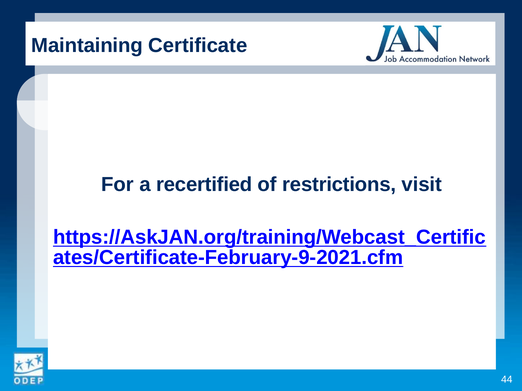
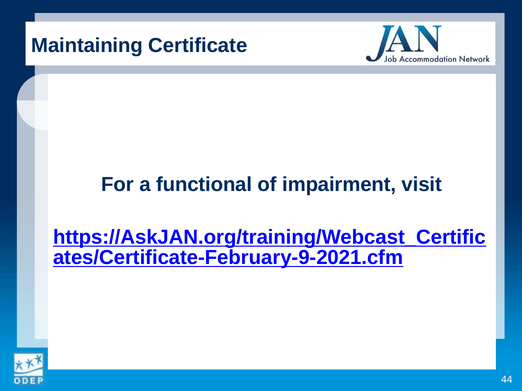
recertified: recertified -> functional (204, 185)
restrictions: restrictions -> impairment (339, 185)
